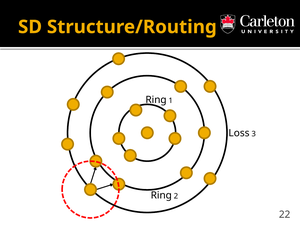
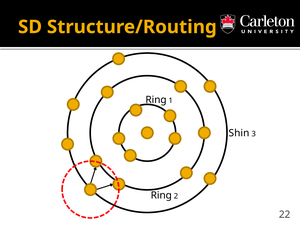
Loss: Loss -> Shin (239, 133)
